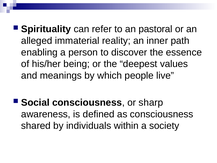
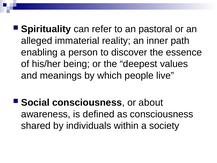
sharp: sharp -> about (151, 102)
